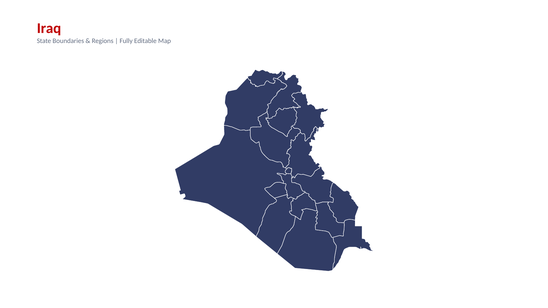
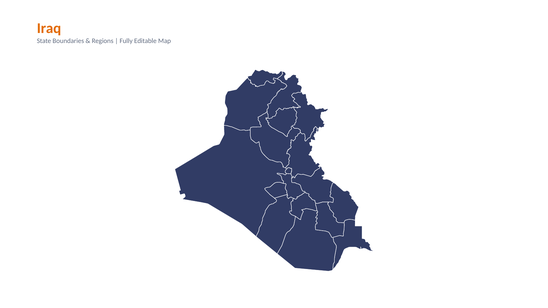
Iraq colour: red -> orange (49, 28)
